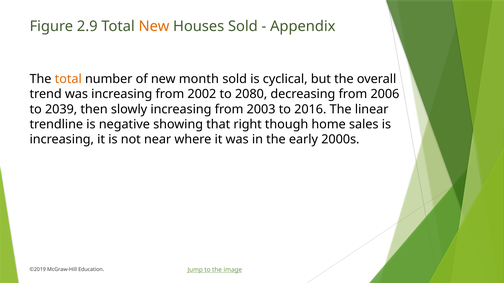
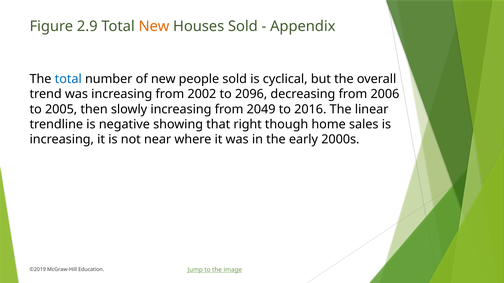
total colour: orange -> blue (68, 79)
month: month -> people (199, 79)
2080: 2080 -> 2096 (251, 94)
2039: 2039 -> 2005 (61, 109)
2003: 2003 -> 2049 (261, 109)
